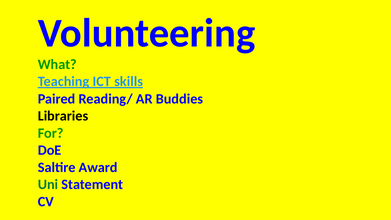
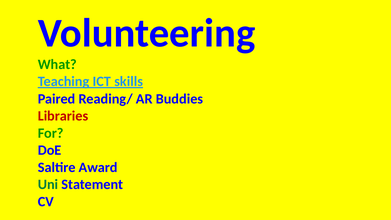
Libraries colour: black -> red (63, 116)
